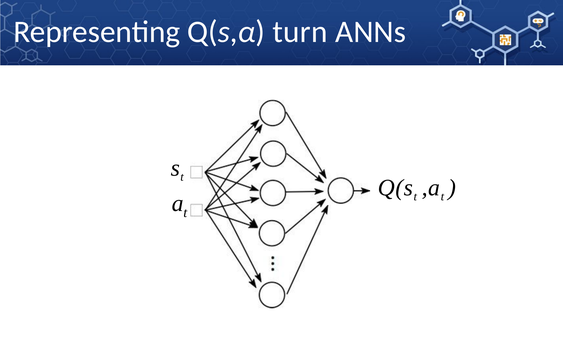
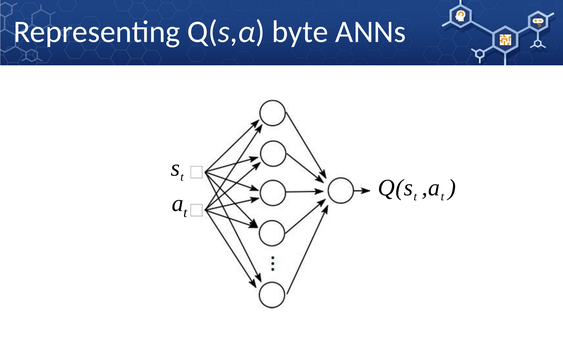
turn: turn -> byte (300, 32)
